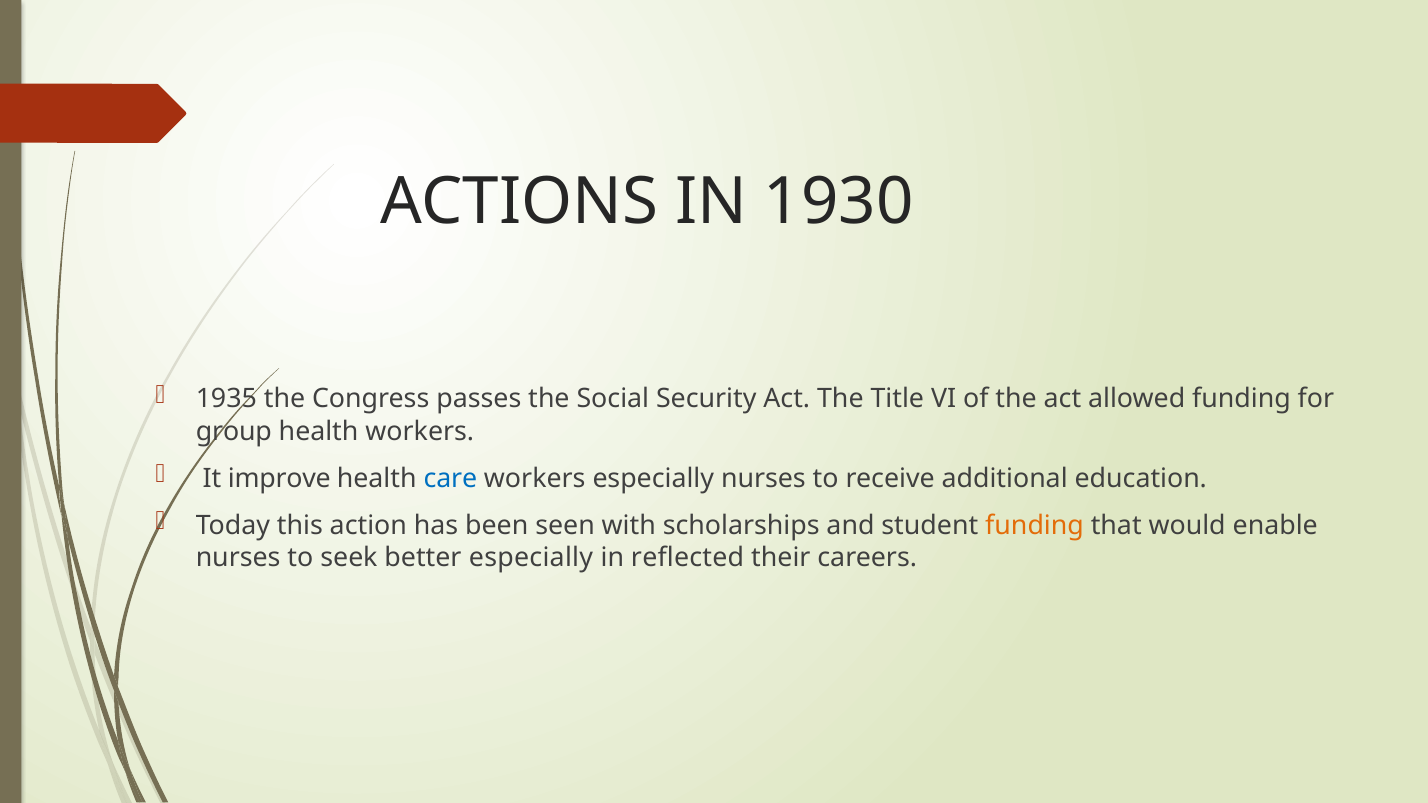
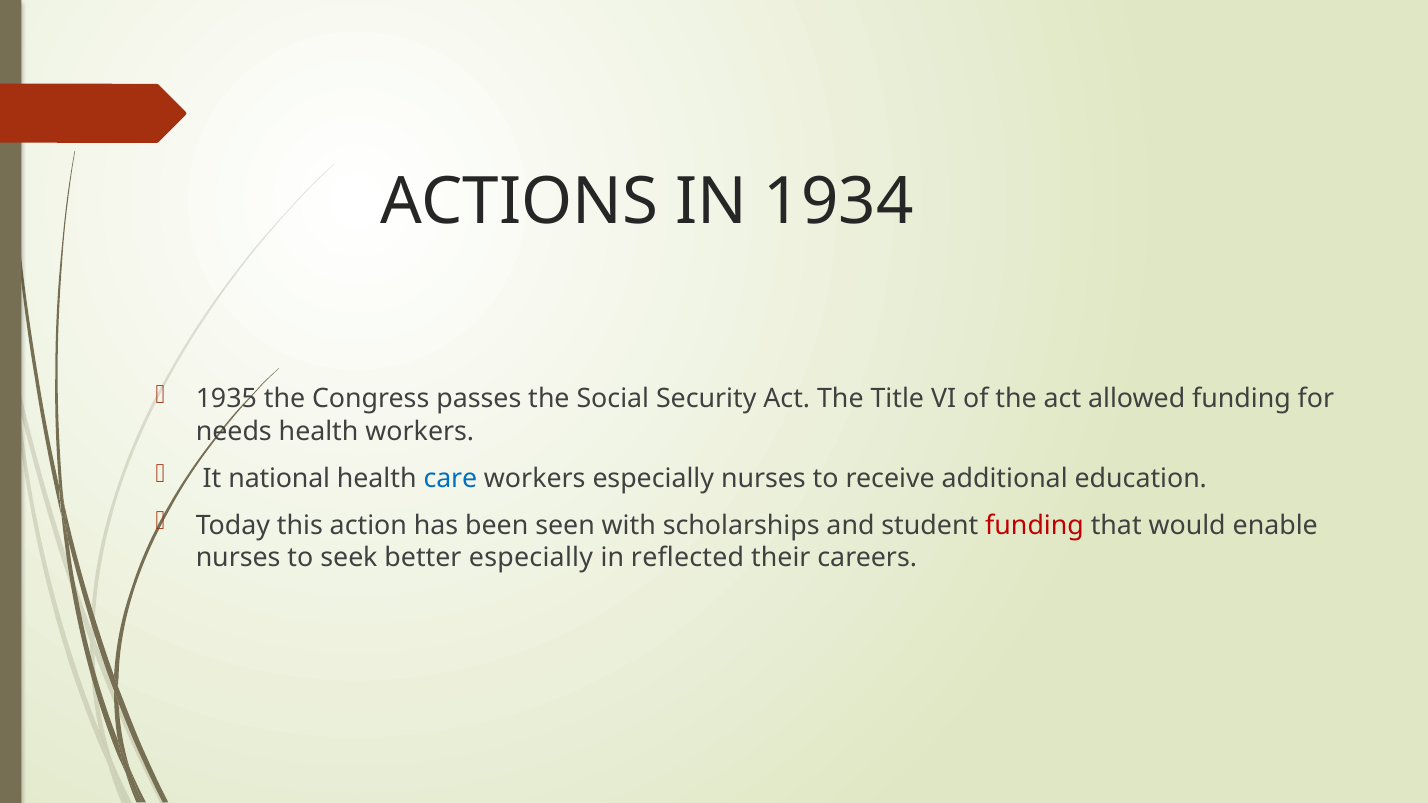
1930: 1930 -> 1934 (839, 202)
group: group -> needs (234, 431)
improve: improve -> national (279, 478)
funding colour: orange -> red (1035, 525)
